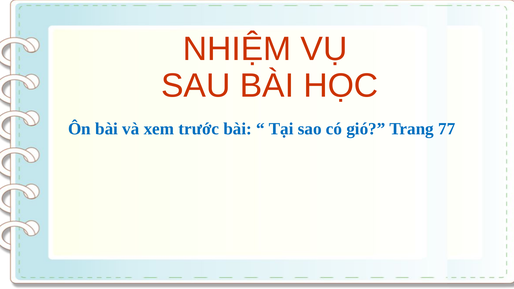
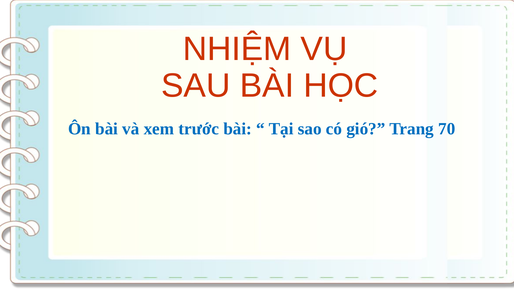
77: 77 -> 70 (447, 129)
